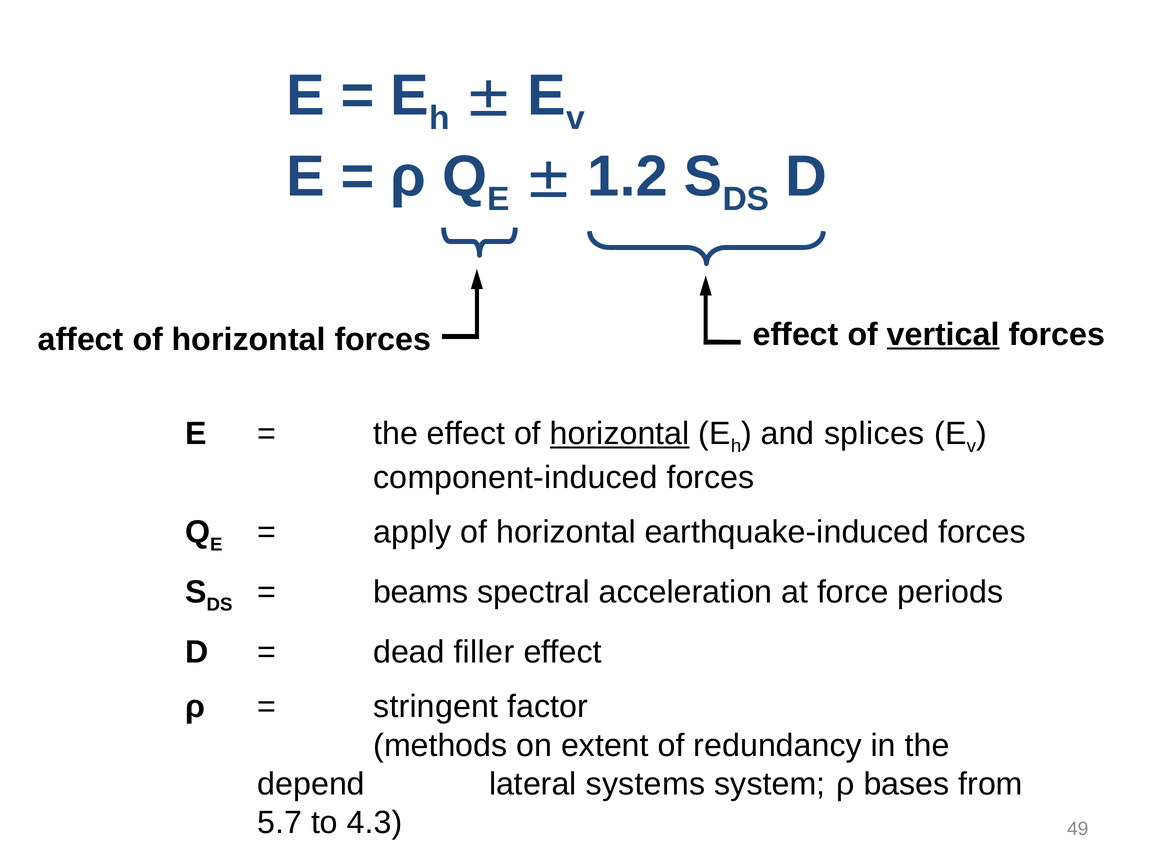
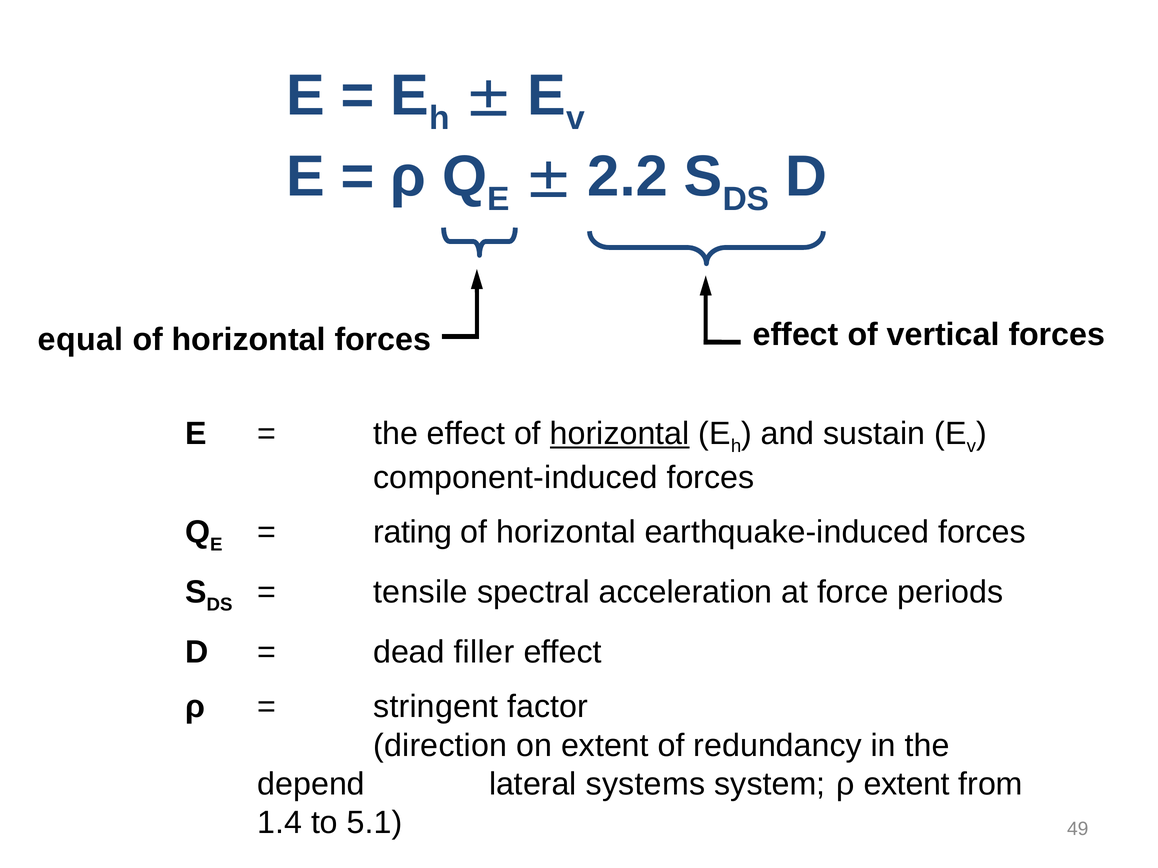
1.2: 1.2 -> 2.2 (628, 177)
affect: affect -> equal (81, 340)
vertical underline: present -> none (943, 335)
splices: splices -> sustain (874, 434)
apply: apply -> rating (413, 533)
beams: beams -> tensile (421, 593)
methods: methods -> direction (440, 746)
ρ bases: bases -> extent (907, 784)
5.7: 5.7 -> 1.4 (280, 823)
4.3: 4.3 -> 5.1 (375, 823)
